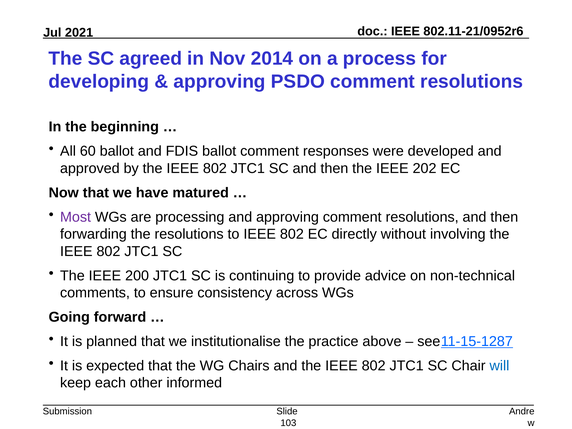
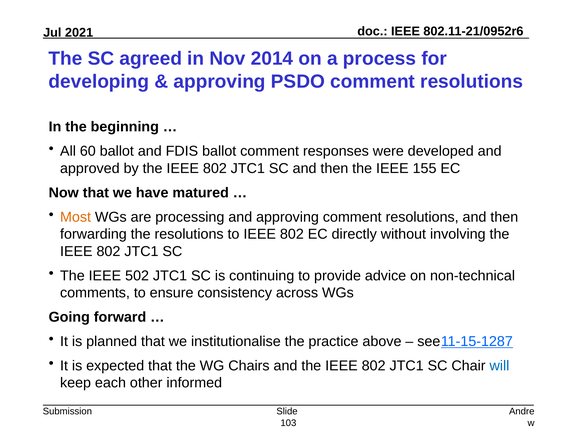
202: 202 -> 155 (425, 168)
Most colour: purple -> orange (76, 217)
200: 200 -> 502 (137, 276)
